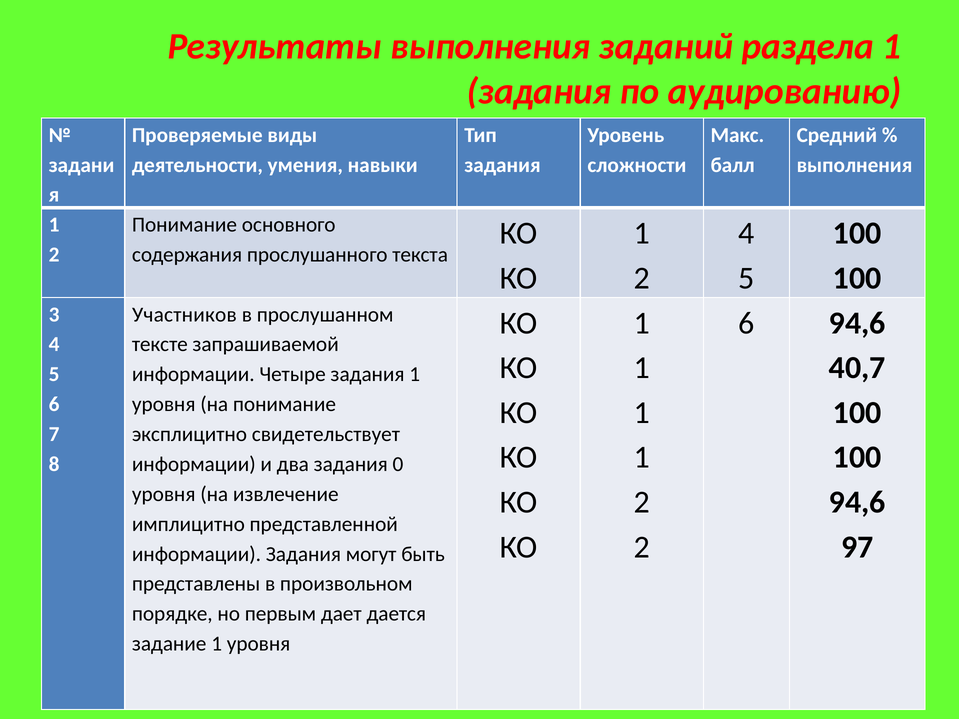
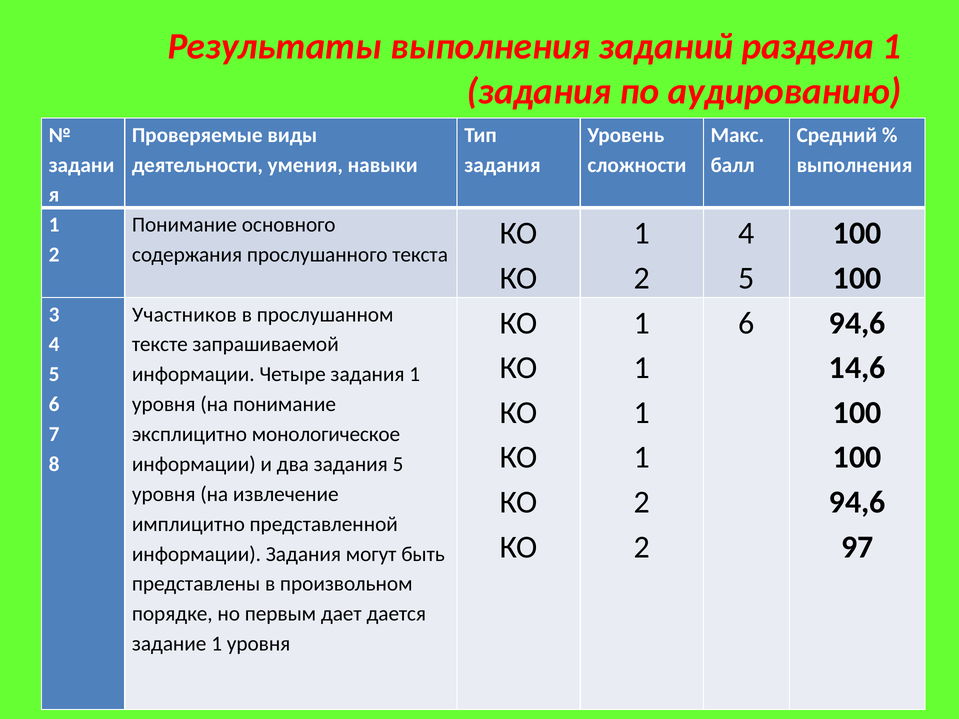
40,7: 40,7 -> 14,6 (857, 368)
свидетельствует: свидетельствует -> монологическое (326, 434)
задания 0: 0 -> 5 (398, 464)
